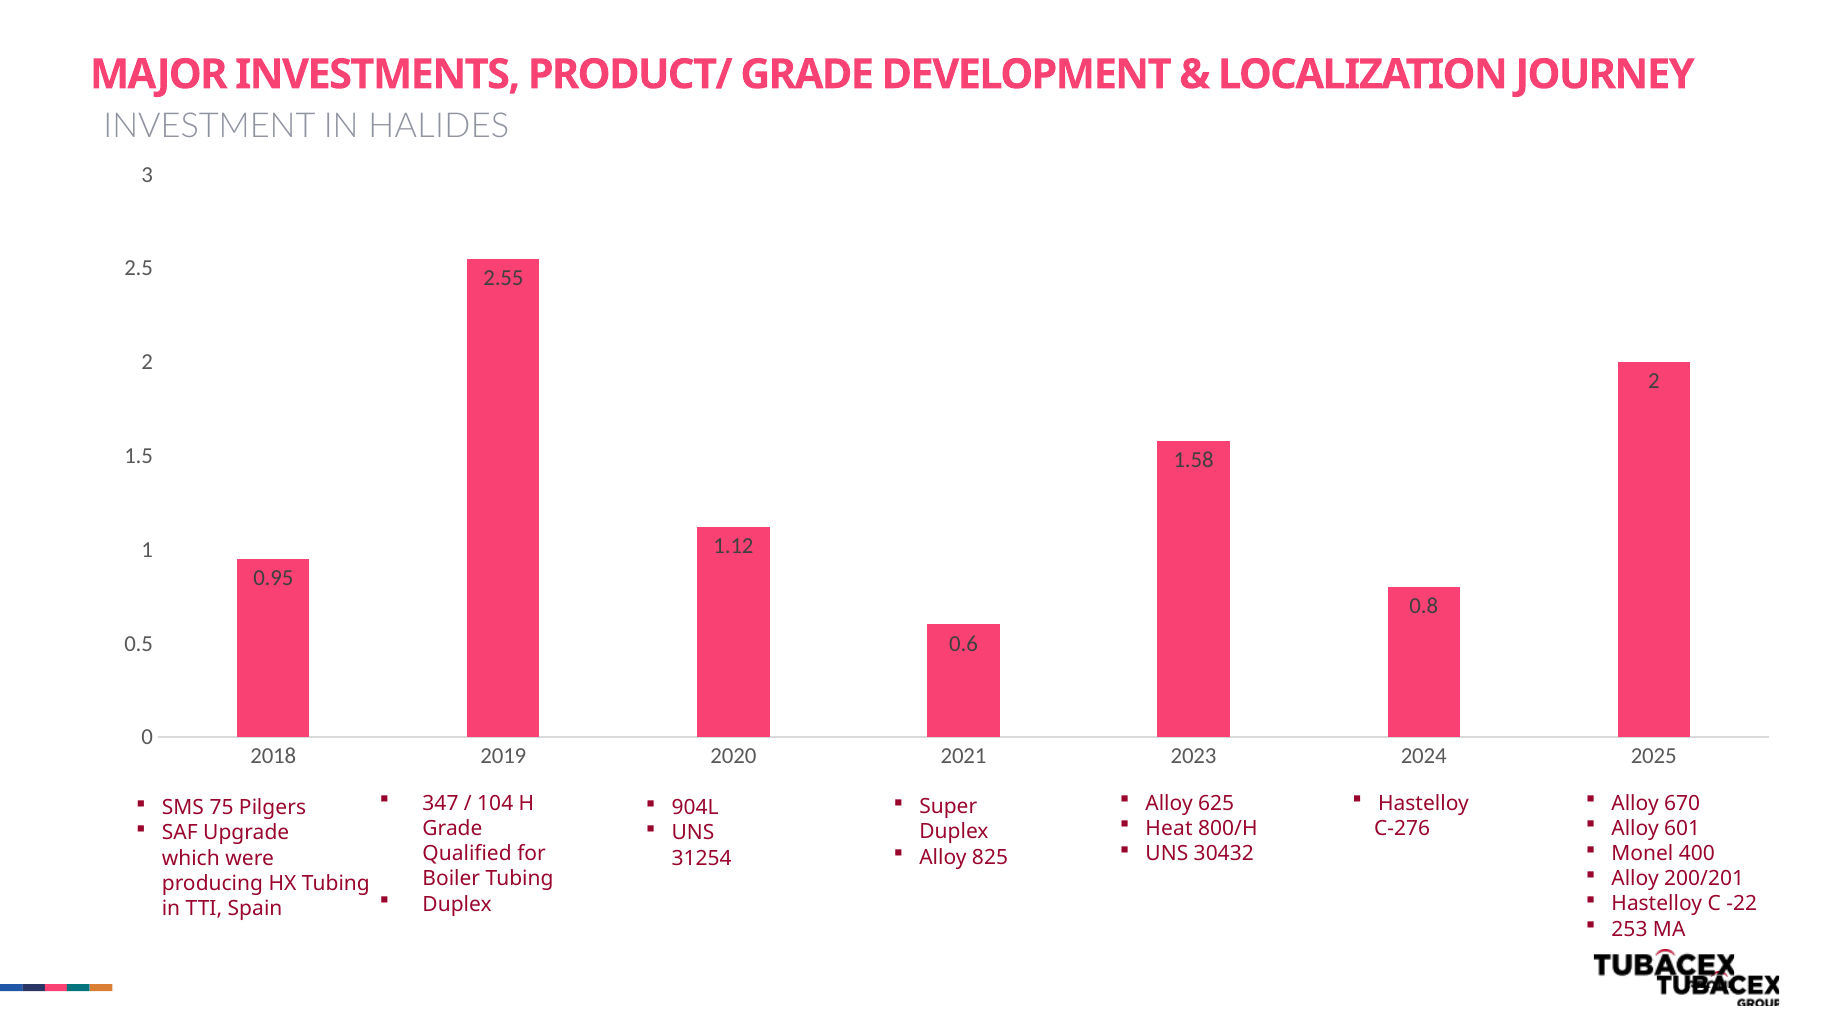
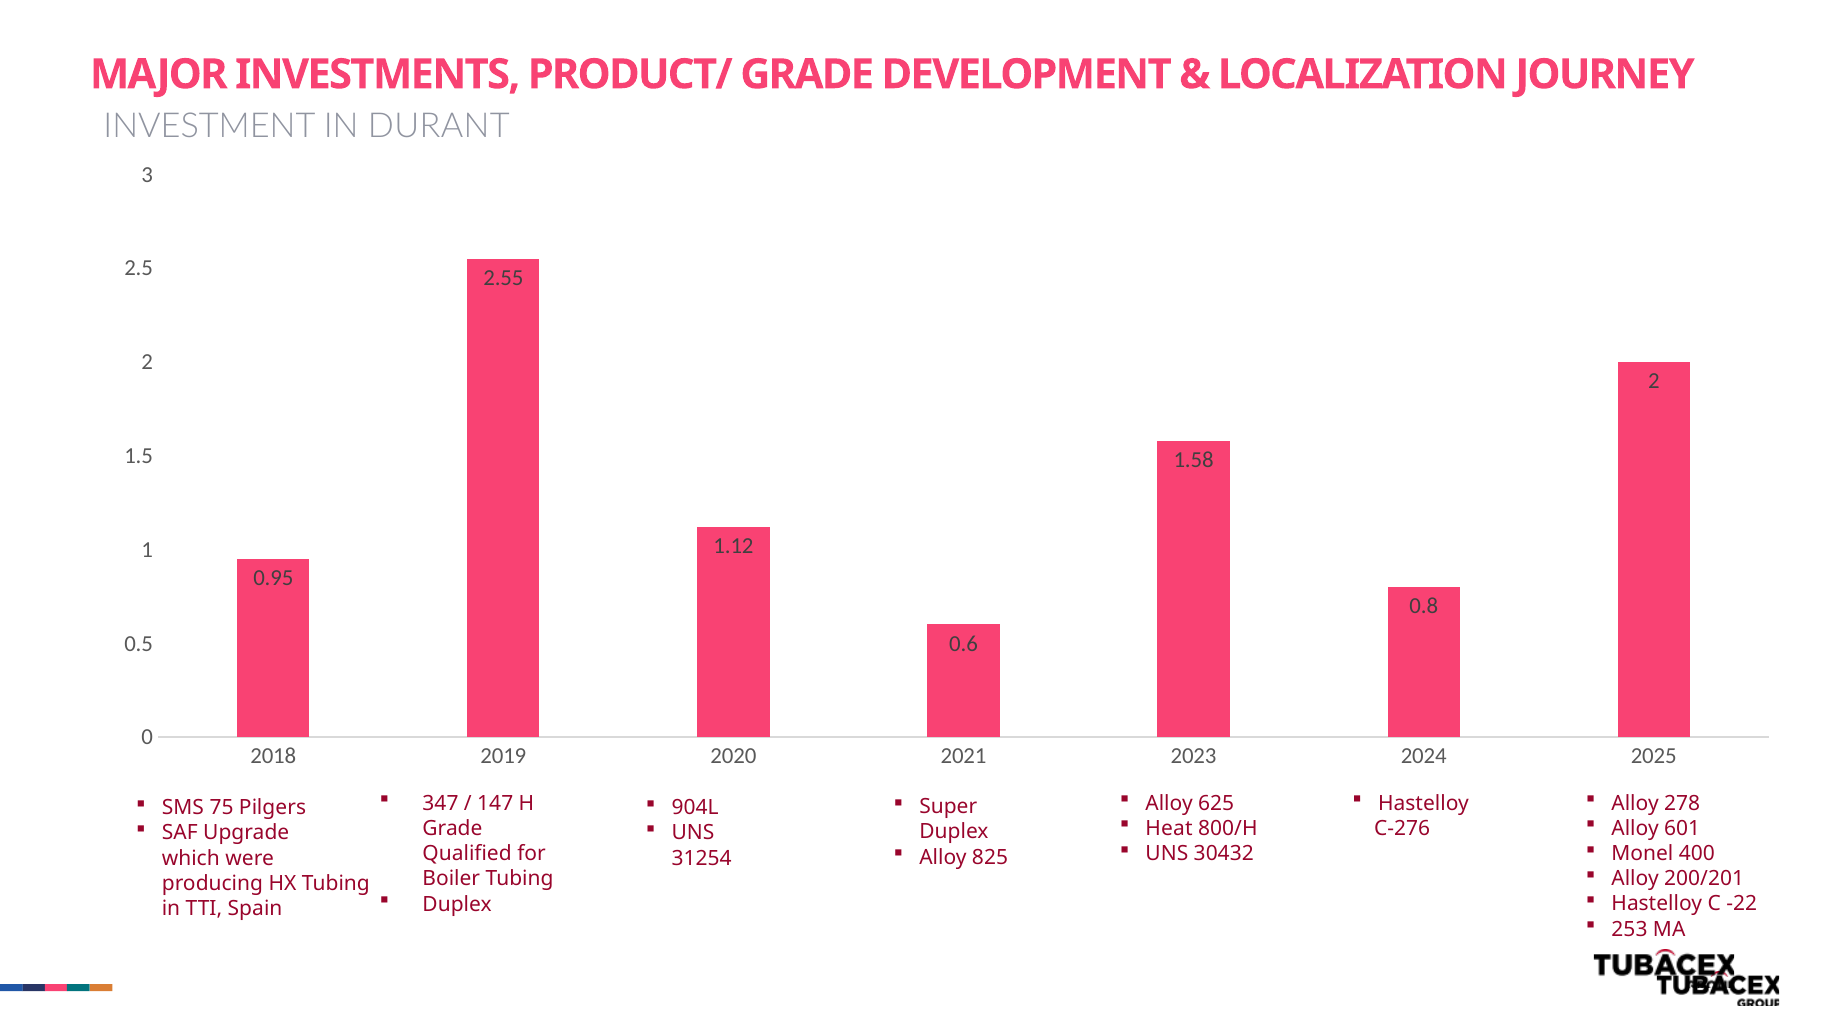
HALIDES: HALIDES -> DURANT (439, 126)
670: 670 -> 278 (1682, 803)
104: 104 -> 147 (495, 803)
